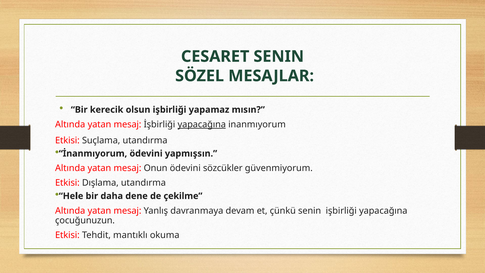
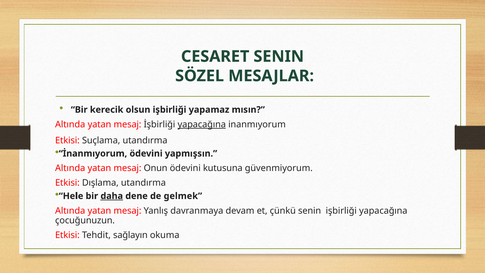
sözcükler: sözcükler -> kutusuna (223, 168)
daha underline: none -> present (112, 196)
çekilme: çekilme -> gelmek (183, 196)
mantıklı: mantıklı -> sağlayın (130, 235)
